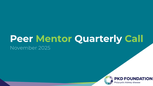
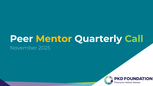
Mentor colour: light green -> yellow (54, 39)
